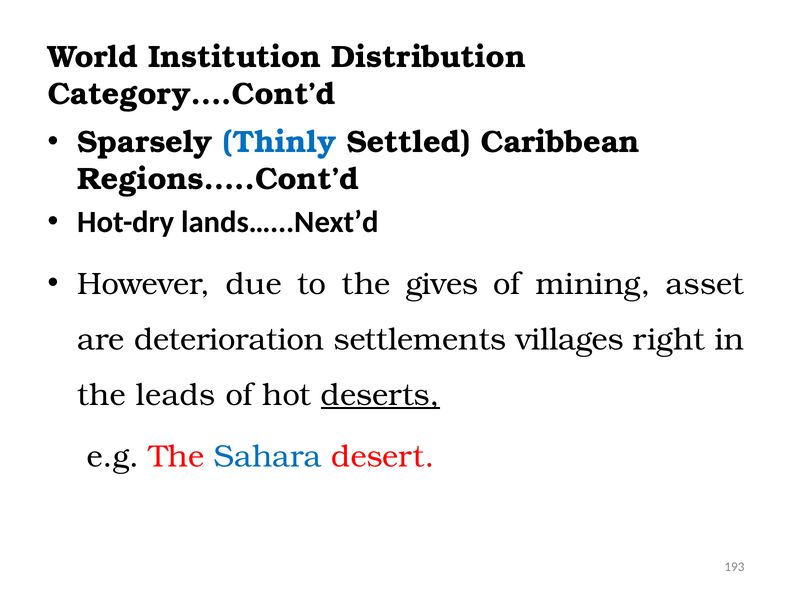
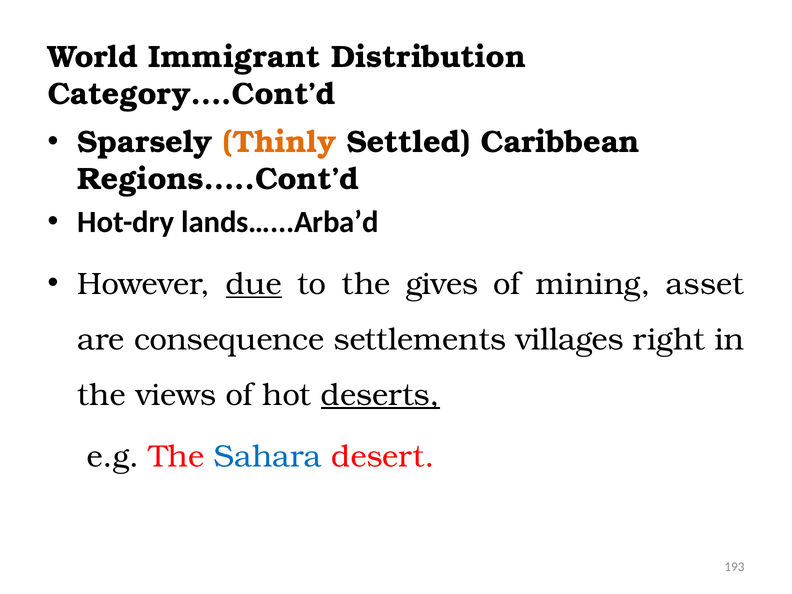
Institution: Institution -> Immigrant (234, 57)
Thinly colour: blue -> orange (280, 142)
lands…...Next’d: lands…...Next’d -> lands…...Arba’d (280, 222)
due underline: none -> present (254, 284)
deterioration: deterioration -> consequence (229, 339)
leads: leads -> views (176, 395)
